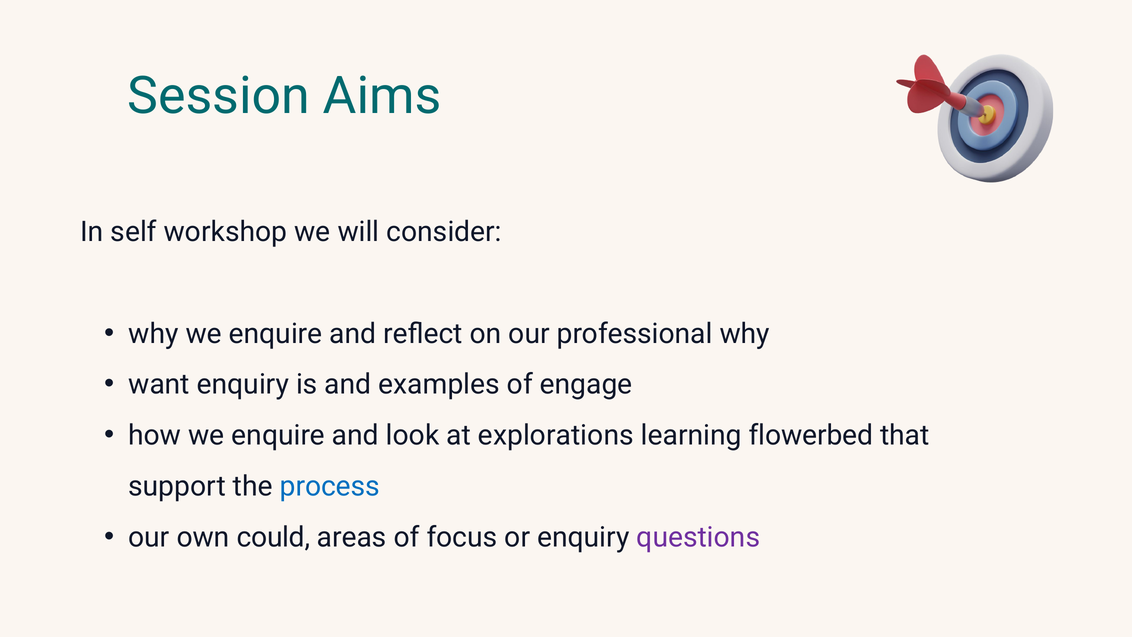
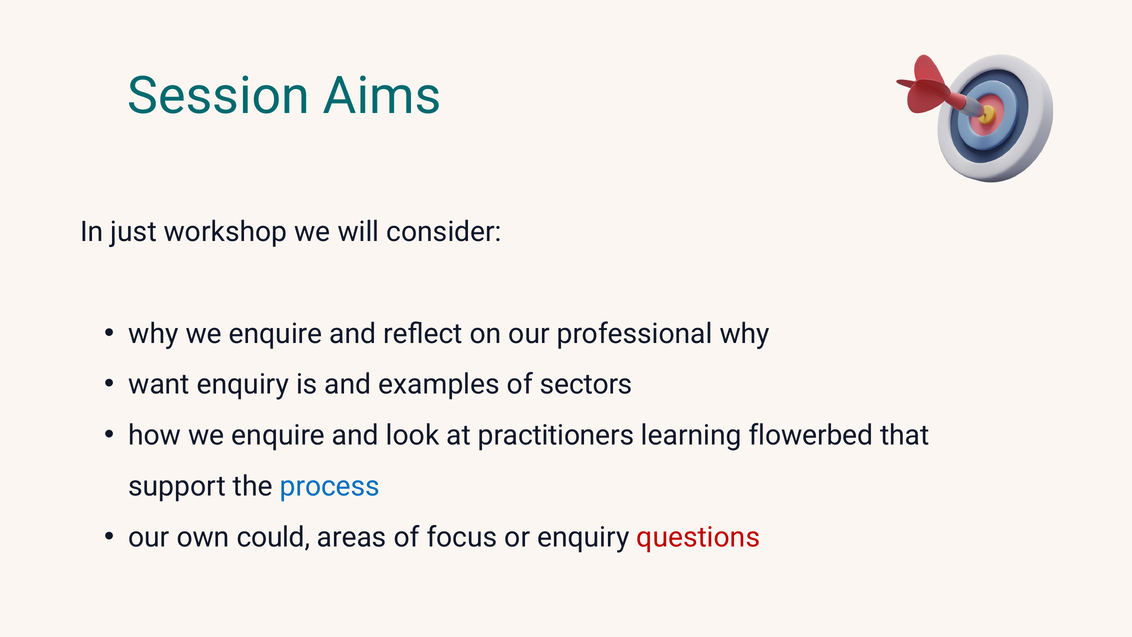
self: self -> just (134, 232)
engage: engage -> sectors (586, 384)
explorations: explorations -> practitioners (556, 435)
questions colour: purple -> red (698, 537)
